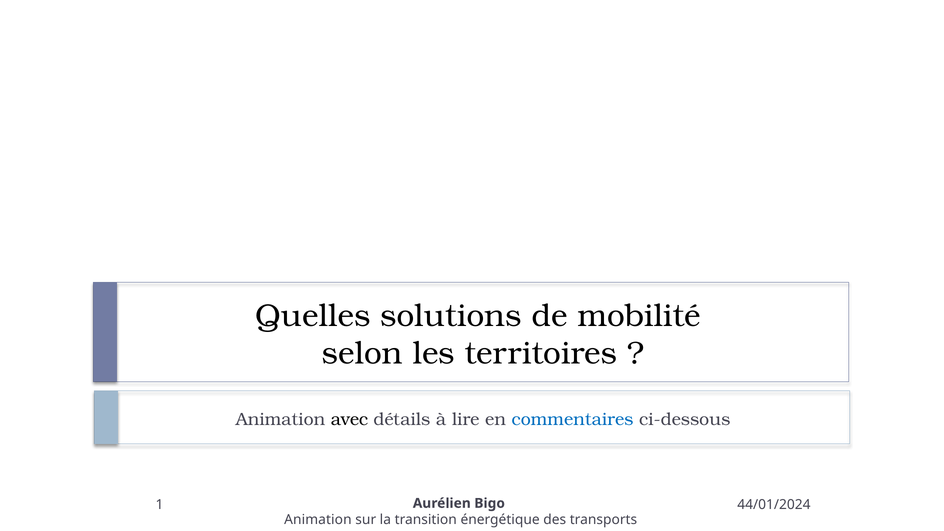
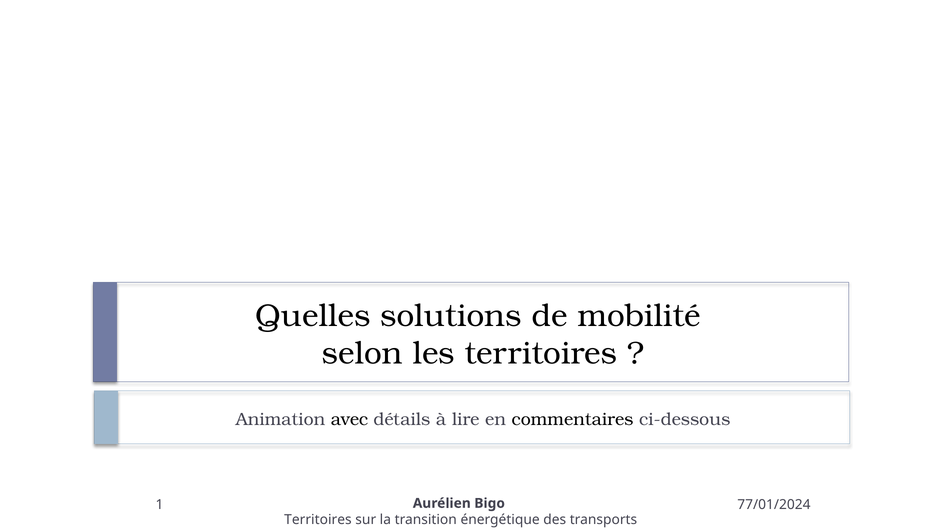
commentaires colour: blue -> black (573, 419)
44/01/2024: 44/01/2024 -> 77/01/2024 (774, 505)
Animation: Animation -> Territoires (318, 520)
